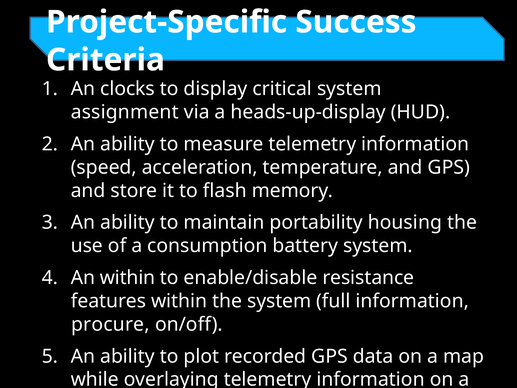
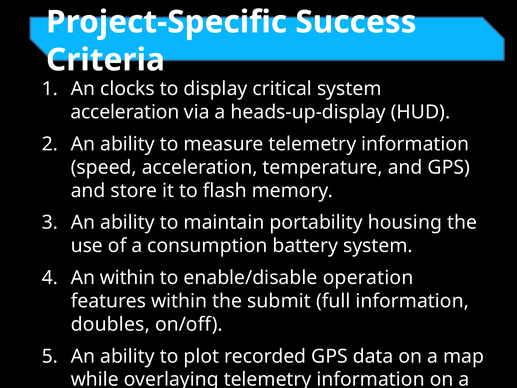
assignment: assignment -> acceleration (125, 112)
resistance: resistance -> operation (368, 278)
the system: system -> submit (279, 301)
procure: procure -> doubles (110, 324)
